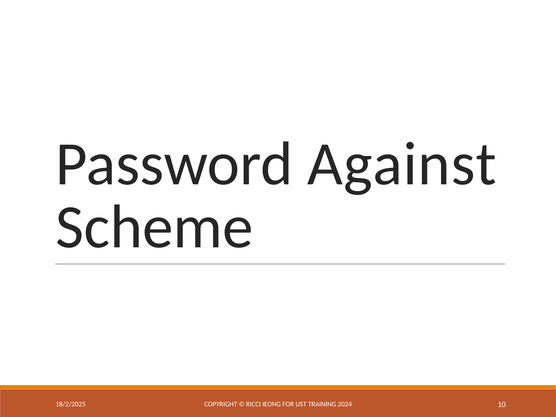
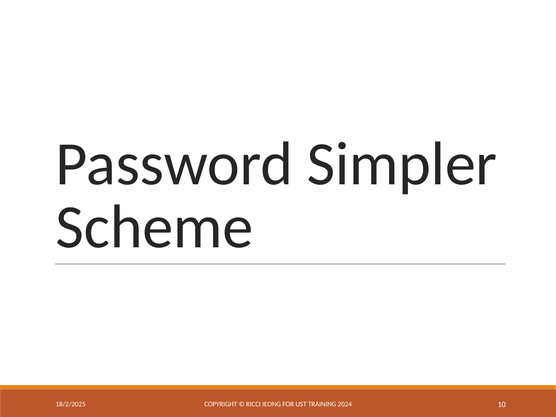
Against: Against -> Simpler (402, 164)
